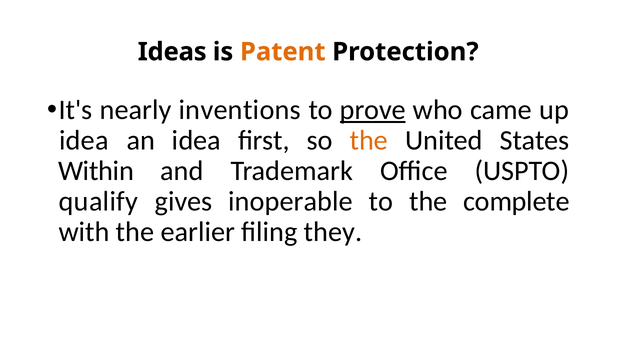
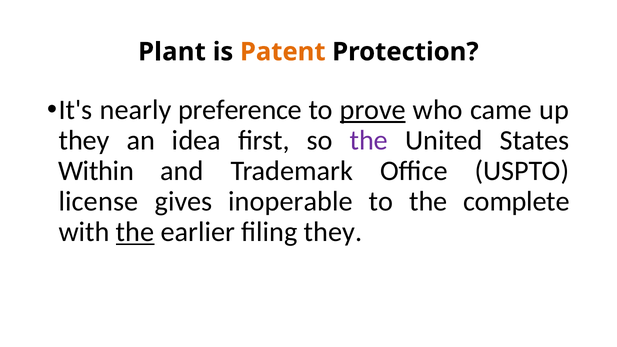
Ideas: Ideas -> Plant (172, 52)
inventions: inventions -> preference (240, 110)
idea: idea -> they (84, 140)
the colour: orange -> purple (369, 140)
qualify: qualify -> license (99, 202)
the underline: none -> present (135, 232)
